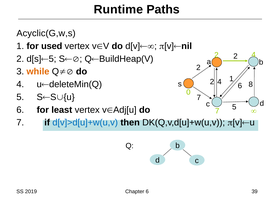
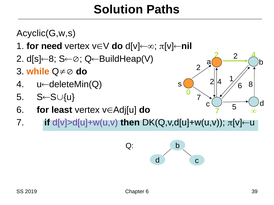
Runtime: Runtime -> Solution (118, 10)
used: used -> need (52, 46)
5: 5 -> 8 (52, 59)
d[v]>d[u]+w(u,v colour: blue -> purple (85, 123)
